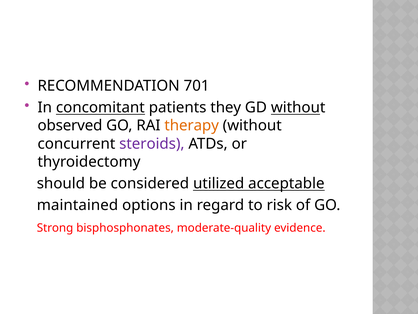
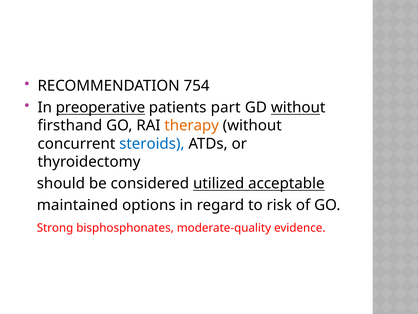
701: 701 -> 754 (197, 86)
concomitant: concomitant -> preoperative (100, 107)
they: they -> part (226, 107)
observed: observed -> firsthand (70, 125)
steroids colour: purple -> blue (152, 144)
